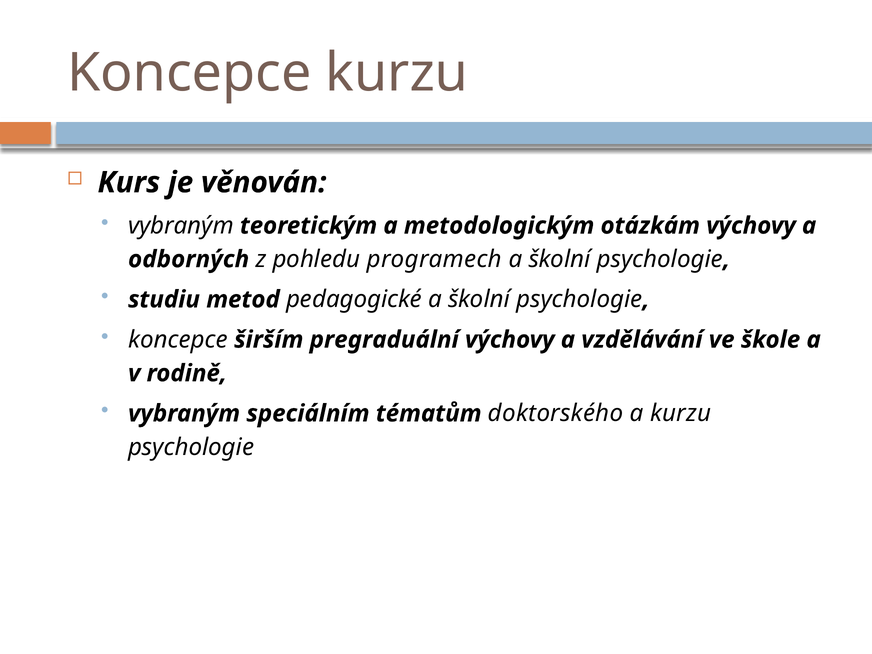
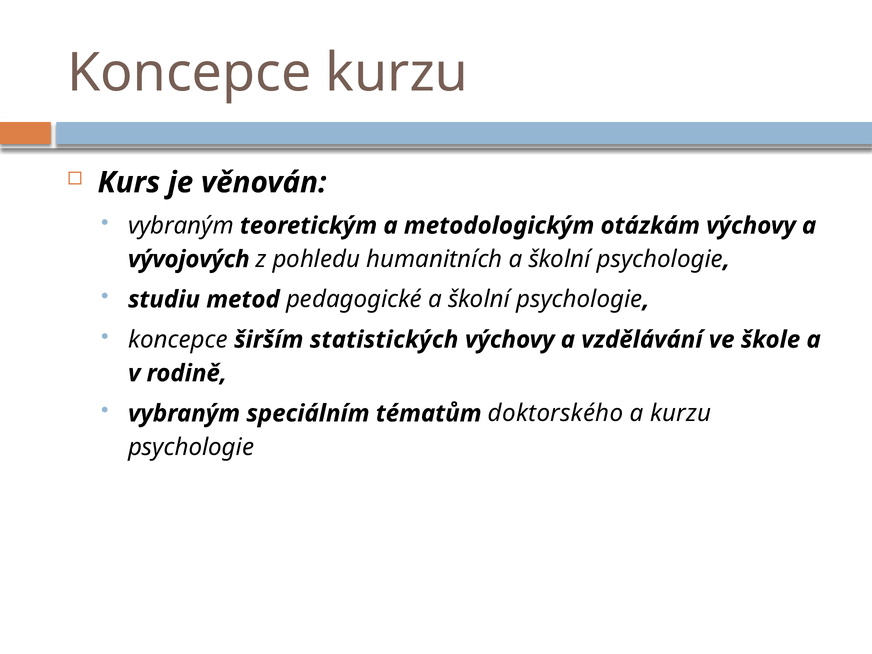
odborných: odborných -> vývojových (189, 259)
programech: programech -> humanitních (434, 259)
pregraduální: pregraduální -> statistických (384, 340)
